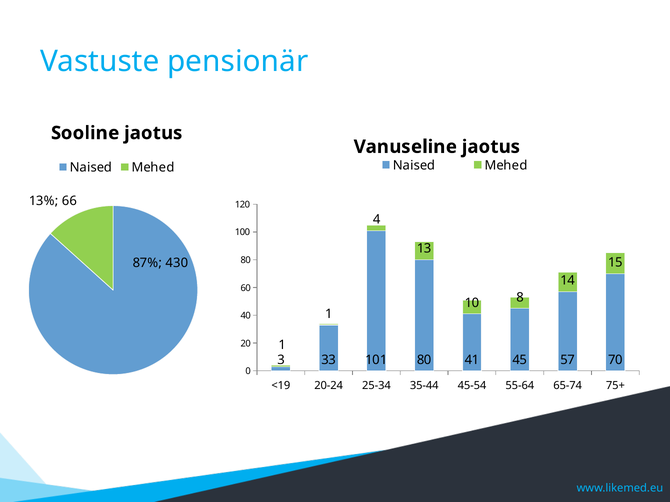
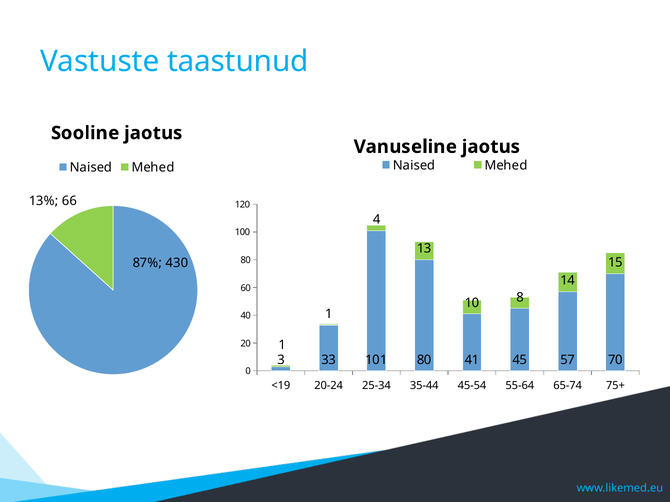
pensionär: pensionär -> taastunud (238, 61)
